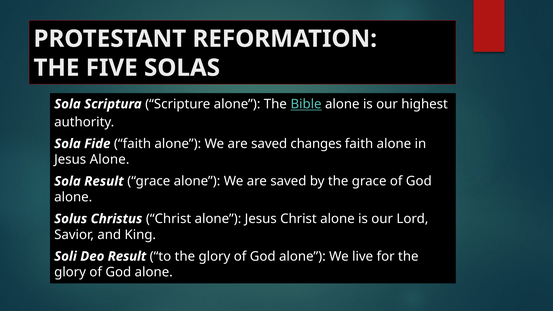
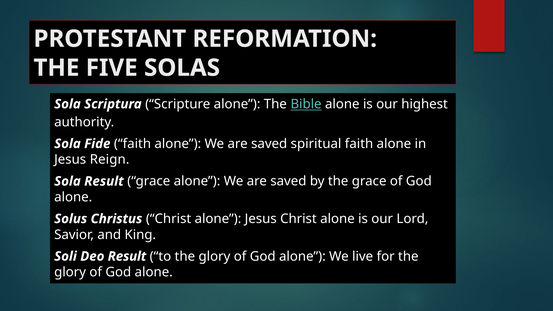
changes: changes -> spiritual (316, 144)
Jesus Alone: Alone -> Reign (110, 160)
